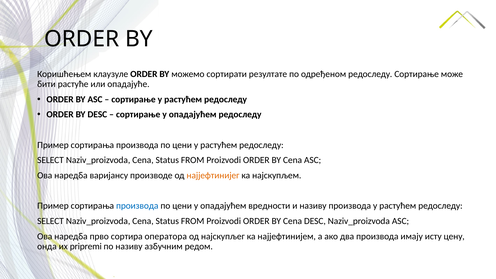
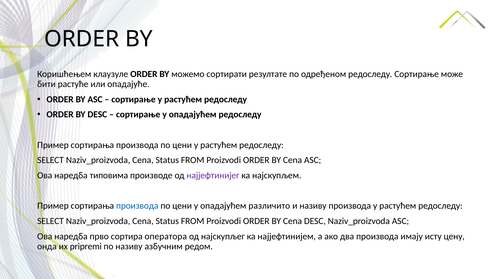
варијансу: варијансу -> типовима (109, 175)
најјефтинијег colour: orange -> purple (213, 175)
вредности: вредности -> различито (269, 206)
